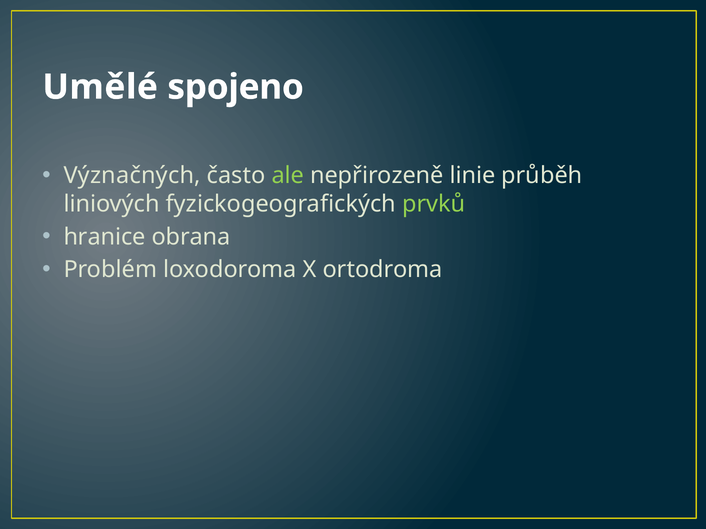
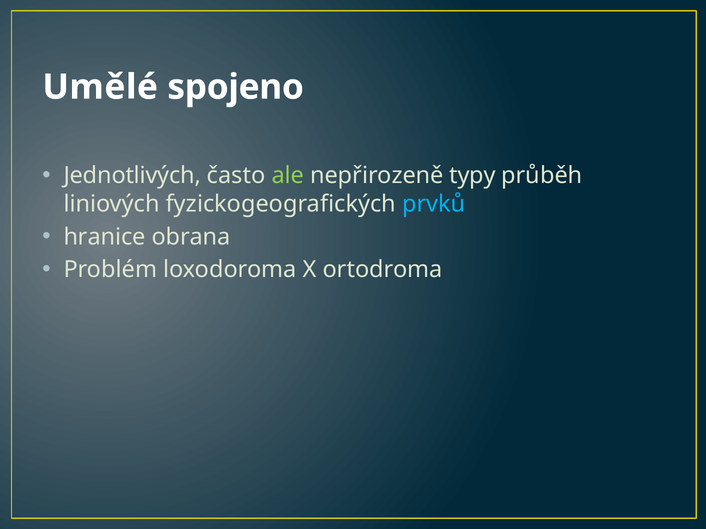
Význačných: Význačných -> Jednotlivých (132, 176)
linie: linie -> typy (473, 176)
prvků colour: light green -> light blue (434, 204)
